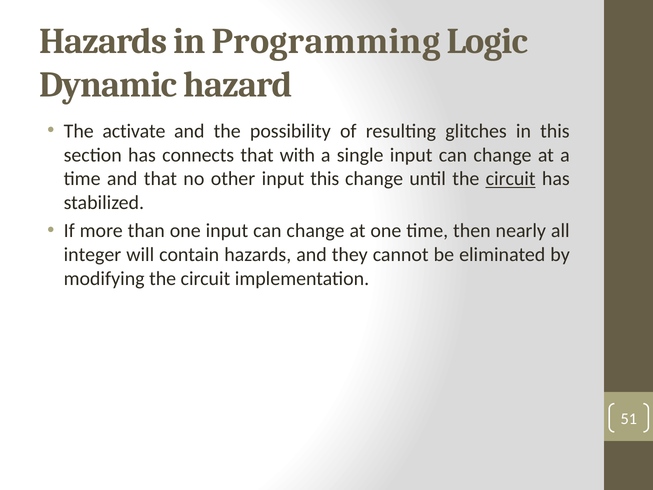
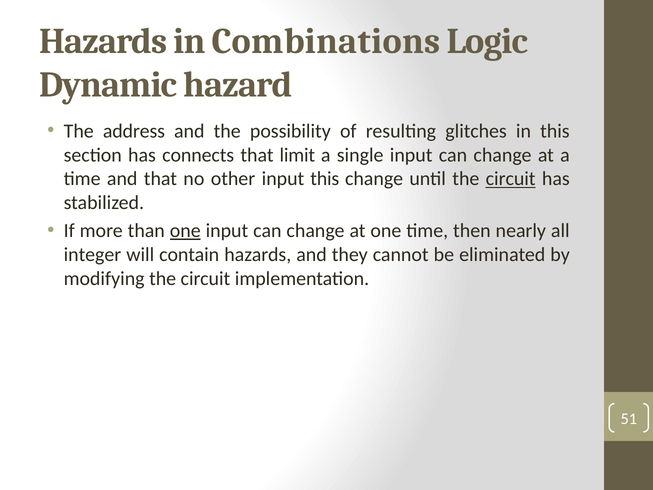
Programming: Programming -> Combinations (326, 41)
activate: activate -> address (134, 131)
with: with -> limit (297, 155)
one underline: none -> present (185, 231)
